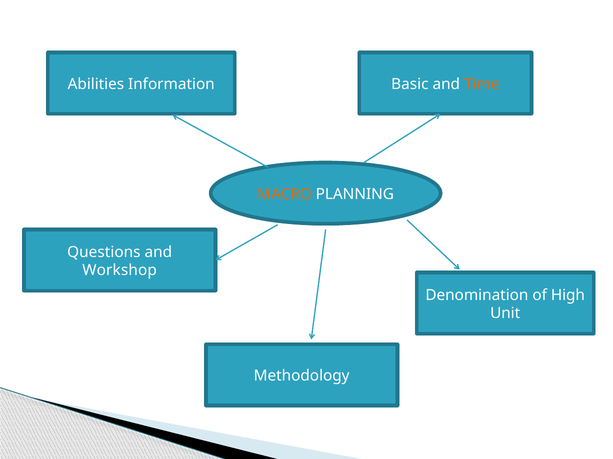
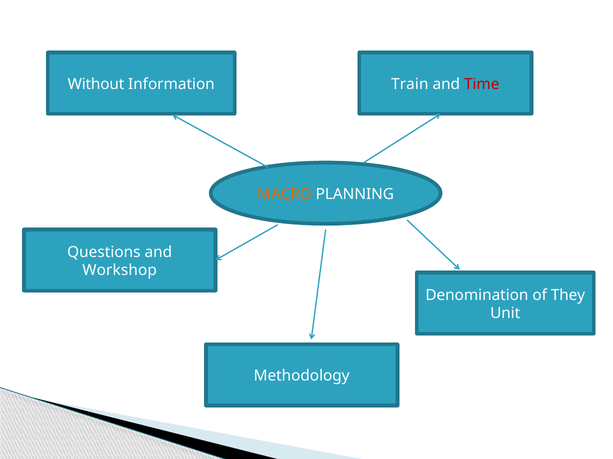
Abilities: Abilities -> Without (96, 84)
Basic: Basic -> Train (410, 84)
Time colour: orange -> red (482, 84)
High: High -> They (568, 295)
